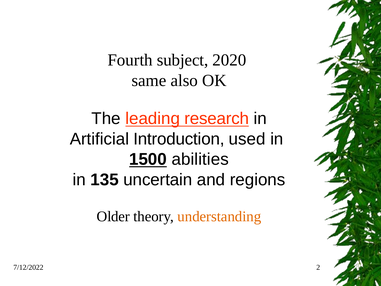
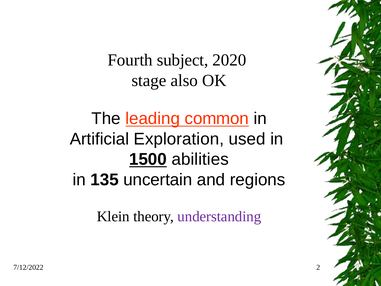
same: same -> stage (149, 80)
research: research -> common (217, 119)
Introduction: Introduction -> Exploration (179, 139)
Older: Older -> Klein (113, 216)
understanding colour: orange -> purple (219, 216)
